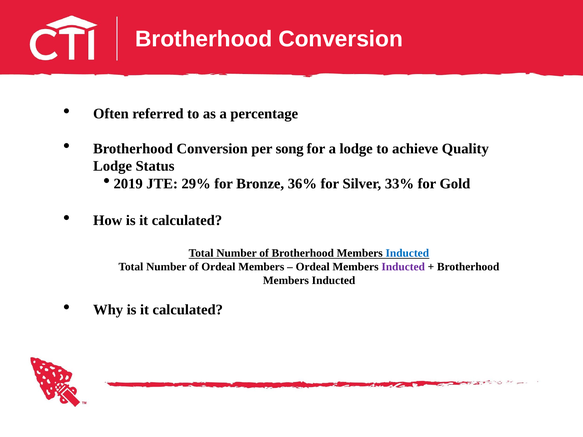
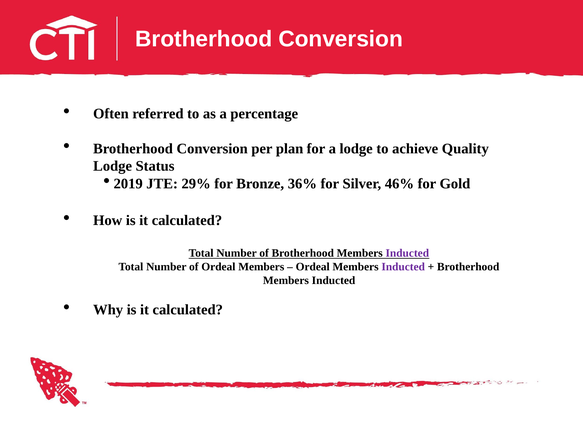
song: song -> plan (290, 149)
33%: 33% -> 46% (399, 184)
Inducted colour: blue -> purple (407, 253)
